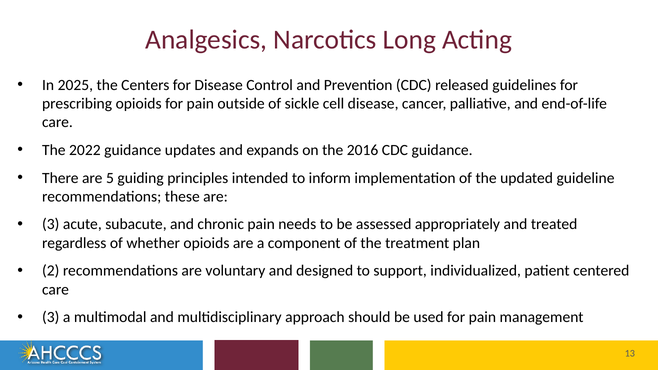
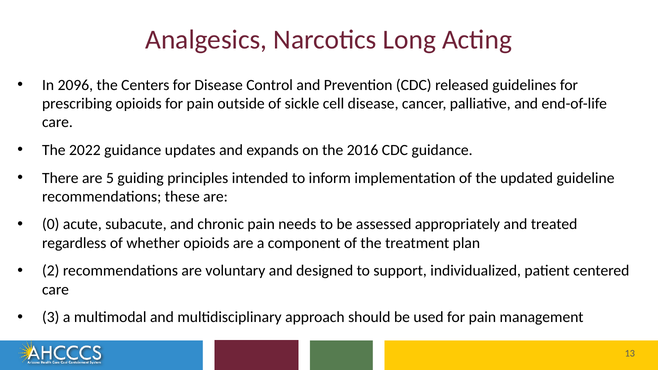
2025: 2025 -> 2096 (75, 85)
3: 3 -> 0 (51, 224)
